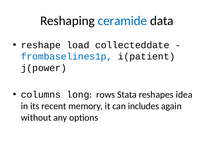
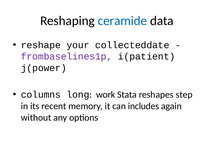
load: load -> your (78, 45)
frombaselines1p colour: blue -> purple (67, 56)
rows: rows -> work (106, 94)
idea: idea -> step (184, 94)
